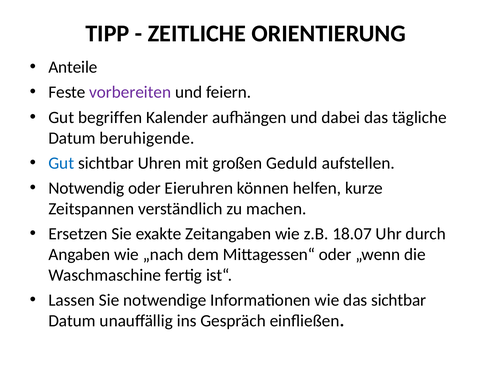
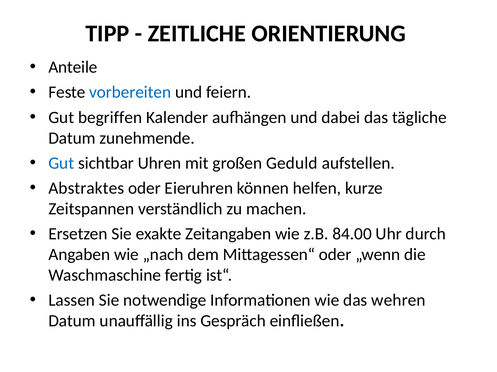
vorbereiten colour: purple -> blue (130, 92)
beruhigende: beruhigende -> zunehmende (147, 138)
Notwendig: Notwendig -> Abstraktes (86, 189)
18.07: 18.07 -> 84.00 (352, 234)
das sichtbar: sichtbar -> wehren (398, 301)
